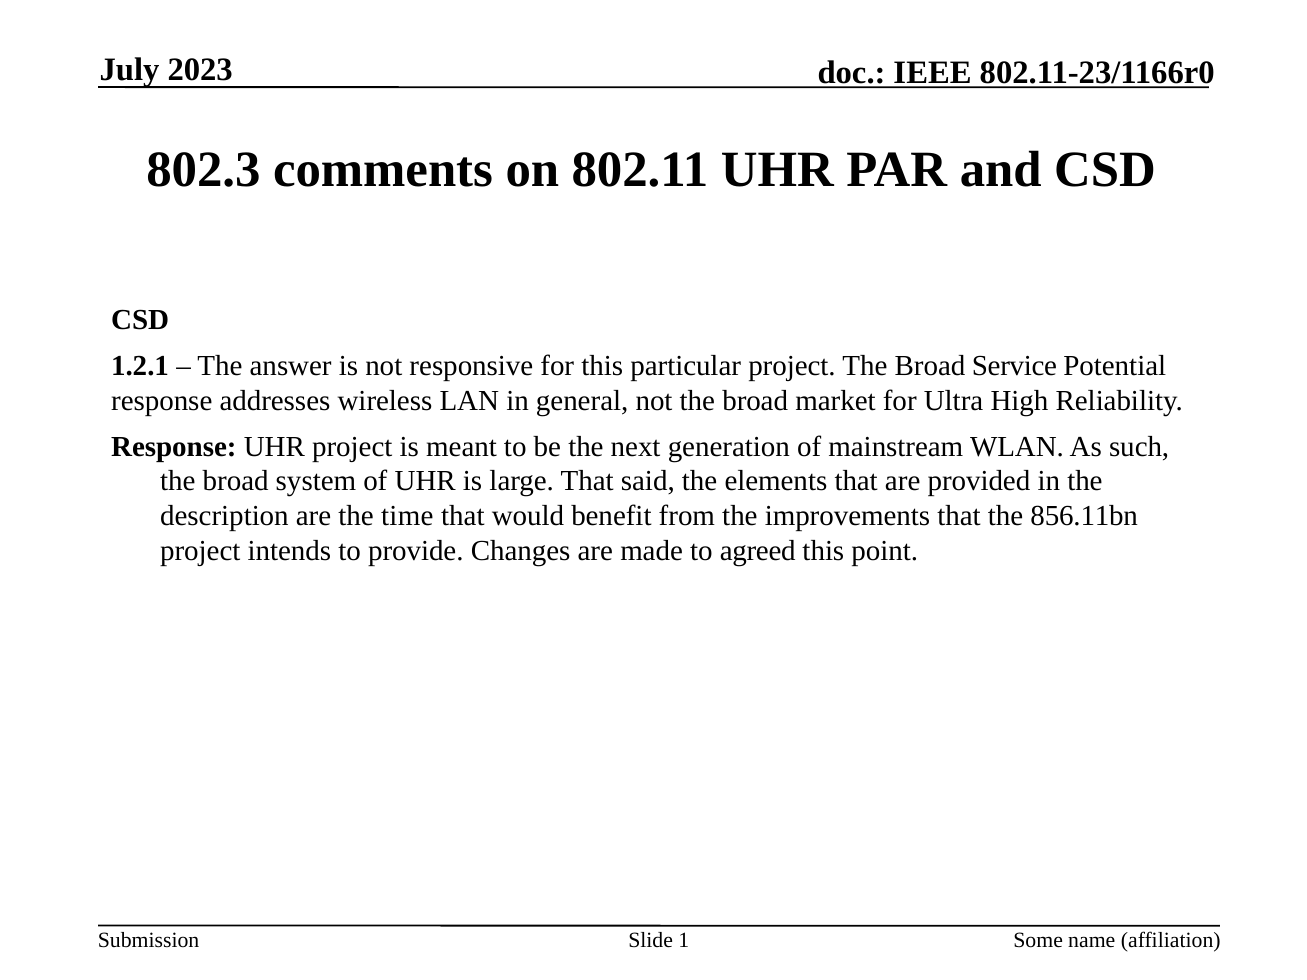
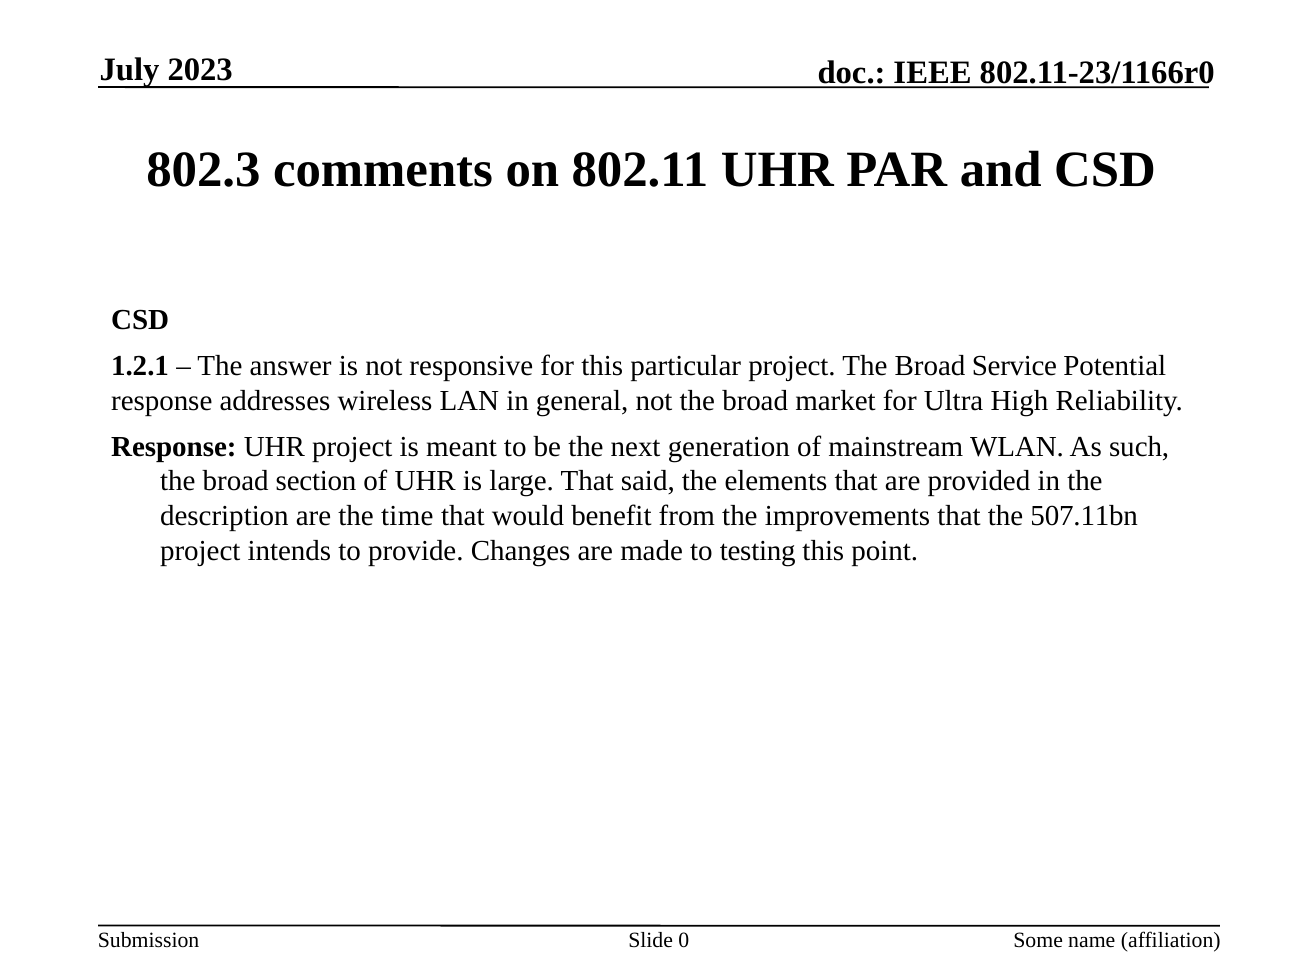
system: system -> section (316, 481)
856.11bn: 856.11bn -> 507.11bn (1084, 516)
agreed: agreed -> testing (758, 551)
1: 1 -> 0 (684, 940)
